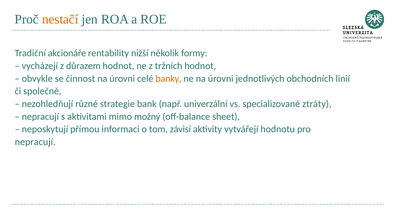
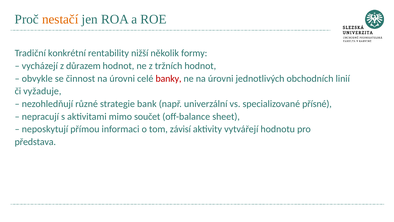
akcionáře: akcionáře -> konkrétní (67, 53)
banky colour: orange -> red (169, 78)
společně: společně -> vyžaduje (42, 91)
ztráty: ztráty -> přísné (317, 104)
možný: možný -> součet (147, 116)
nepracují: nepracují -> představa (35, 142)
